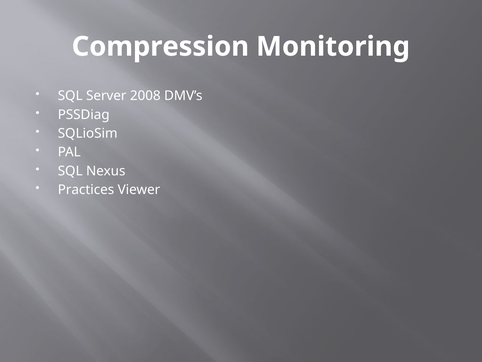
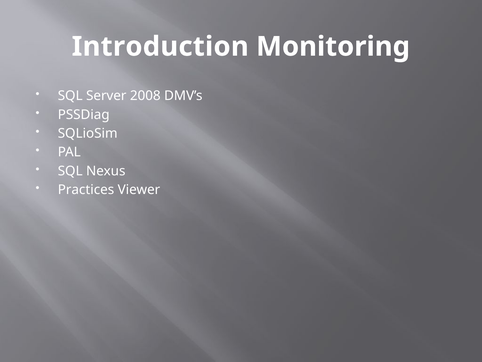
Compression: Compression -> Introduction (160, 47)
